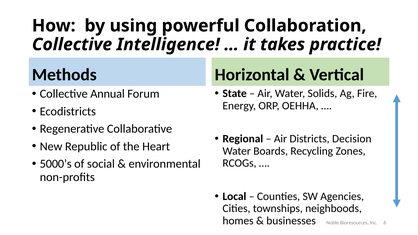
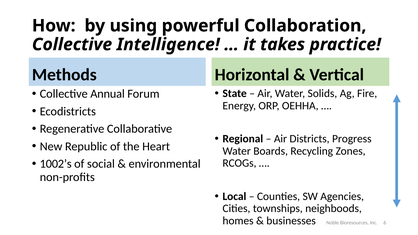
Decision: Decision -> Progress (352, 139)
5000’s: 5000’s -> 1002’s (56, 164)
